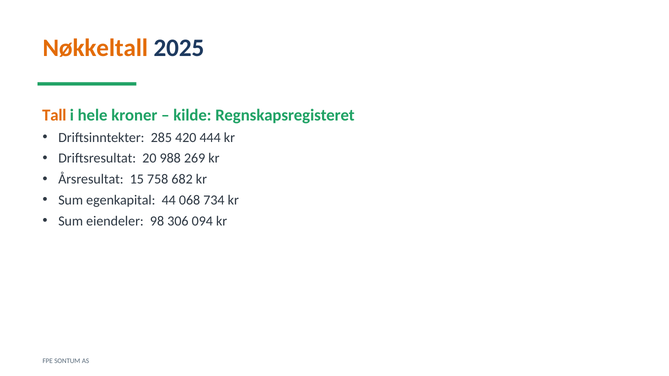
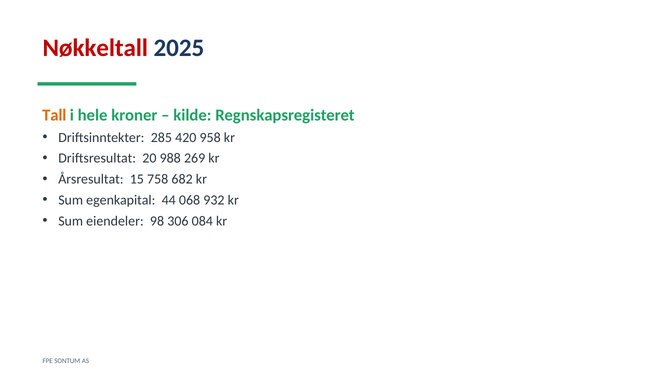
Nøkkeltall colour: orange -> red (95, 48)
444: 444 -> 958 (210, 138)
734: 734 -> 932 (214, 200)
094: 094 -> 084 (202, 221)
